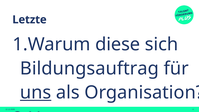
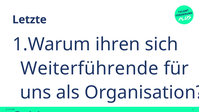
diese: diese -> ihren (118, 44)
Bildungsauftrag: Bildungsauftrag -> Weiterführende (89, 68)
uns underline: present -> none (36, 92)
